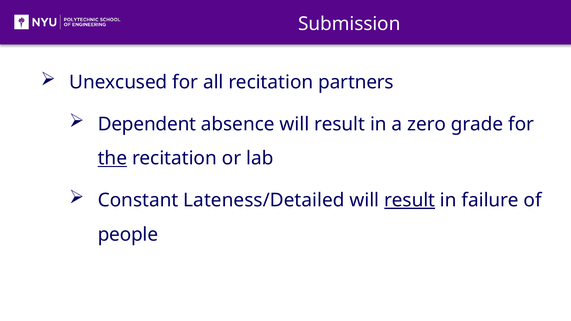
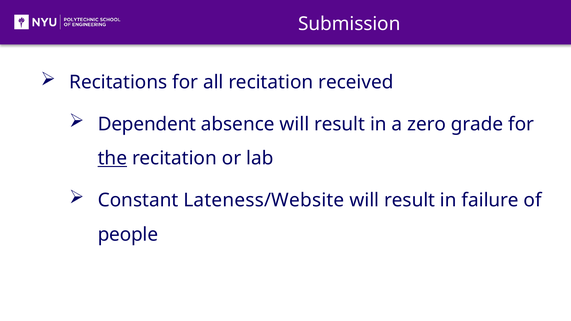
Unexcused: Unexcused -> Recitations (118, 82)
partners: partners -> received (356, 82)
Lateness/Detailed: Lateness/Detailed -> Lateness/Website (264, 200)
result underline: present -> none (410, 200)
